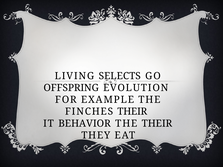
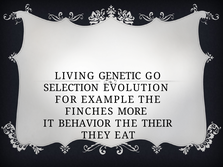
SELECTS: SELECTS -> GENETIC (120, 76)
OFFSPRING: OFFSPRING -> SELECTION (71, 88)
FINCHES THEIR: THEIR -> MORE (132, 112)
